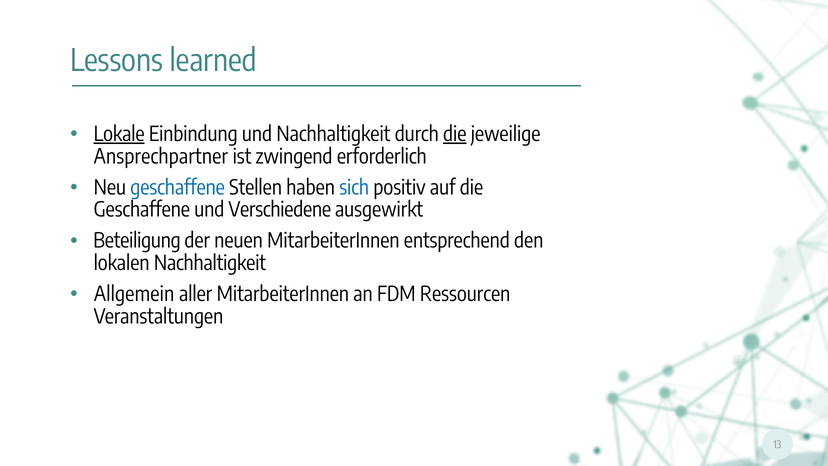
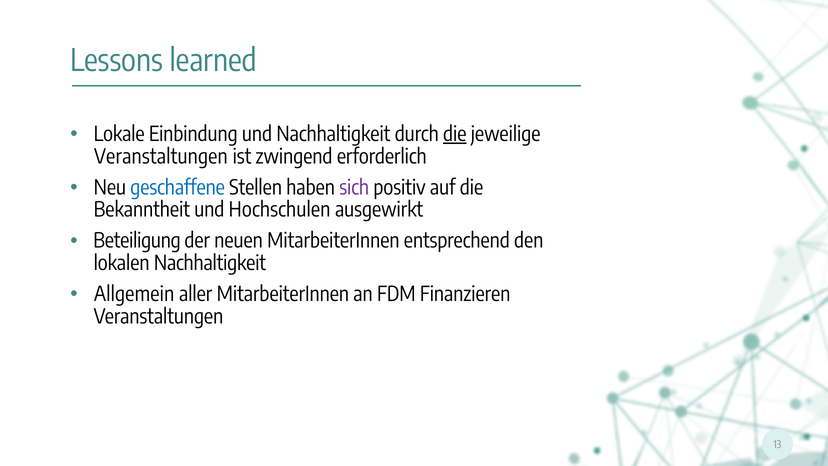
Lokale underline: present -> none (119, 134)
Ansprechpartner: Ansprechpartner -> Veranstaltungen (161, 157)
sich colour: blue -> purple (354, 188)
Geschaffene: Geschaffene -> Bekanntheit (142, 210)
Verschiedene: Verschiedene -> Hochschulen (280, 210)
Ressourcen: Ressourcen -> Finanzieren (465, 294)
